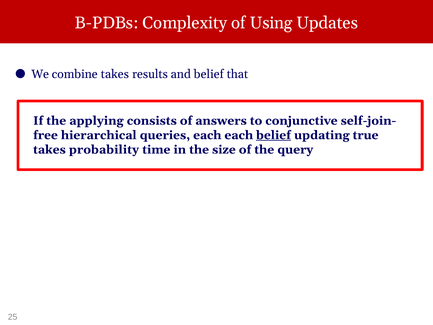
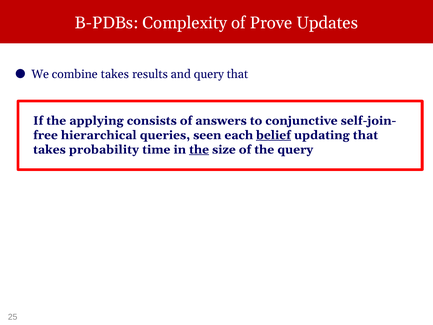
Using: Using -> Prove (271, 23)
and belief: belief -> query (209, 74)
queries each: each -> seen (207, 135)
updating true: true -> that (365, 135)
the underline: none -> present (199, 149)
